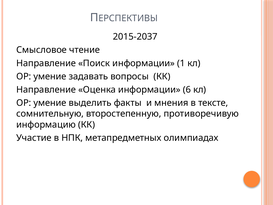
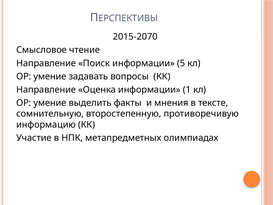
2015-2037: 2015-2037 -> 2015-2070 (135, 37)
1: 1 -> 5 (181, 63)
6: 6 -> 1 (187, 90)
